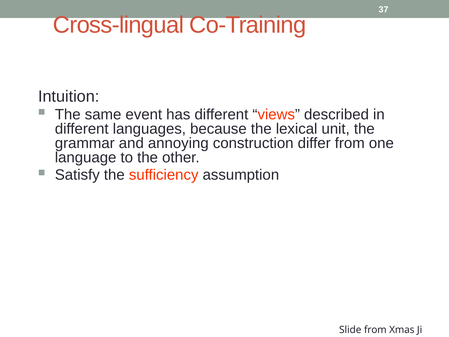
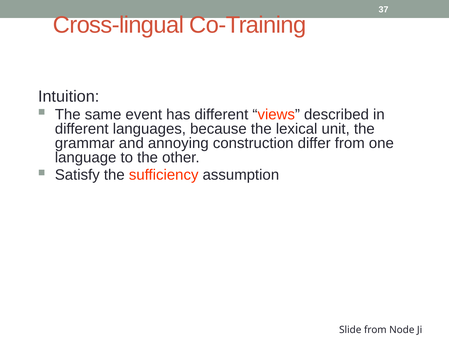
Xmas: Xmas -> Node (402, 330)
